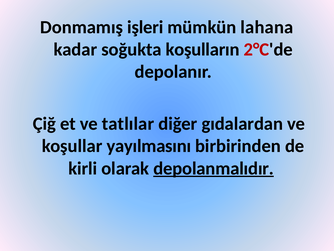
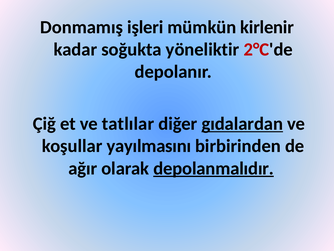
lahana: lahana -> kirlenir (267, 27)
koşulların: koşulların -> yöneliktir (203, 49)
gıdalardan underline: none -> present (242, 124)
kirli: kirli -> ağır (83, 168)
